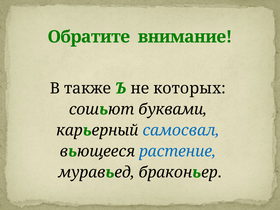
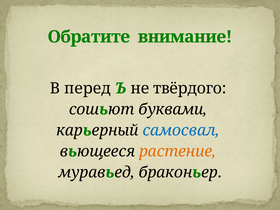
также: также -> перед (87, 88)
которых: которых -> твёрдого (190, 88)
растение colour: blue -> orange (178, 151)
